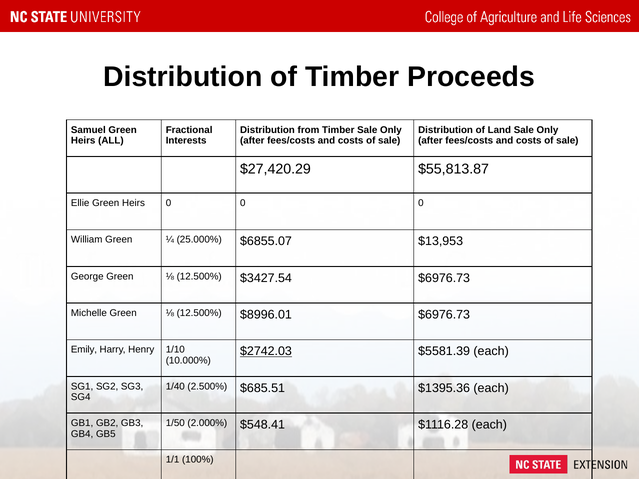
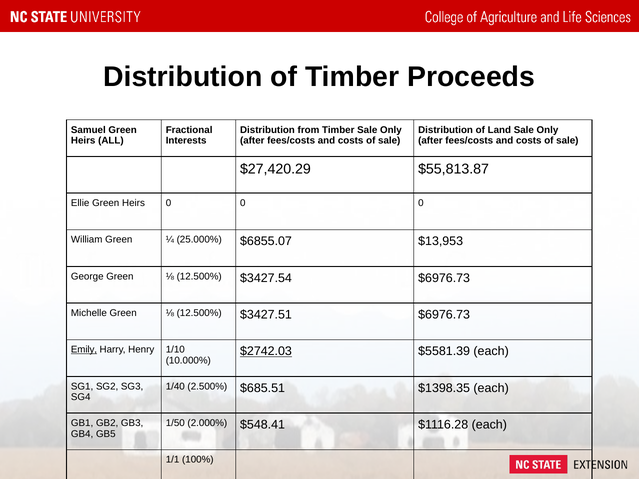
$8996.01: $8996.01 -> $3427.51 (266, 315)
Emily underline: none -> present (84, 350)
$1395.36: $1395.36 -> $1398.35 (444, 388)
